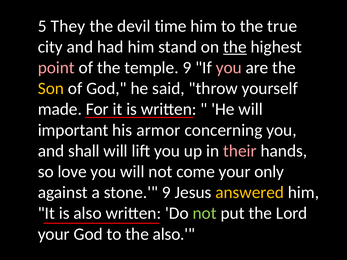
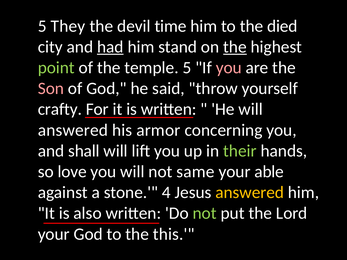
true: true -> died (282, 26)
had underline: none -> present (110, 47)
point colour: pink -> light green (56, 68)
temple 9: 9 -> 5 (187, 68)
Son colour: yellow -> pink (51, 89)
made: made -> crafty (60, 109)
important: important -> answered (73, 130)
their colour: pink -> light green (240, 151)
come: come -> same (195, 172)
only: only -> able (269, 172)
stone 9: 9 -> 4 (166, 193)
the also: also -> this (174, 234)
